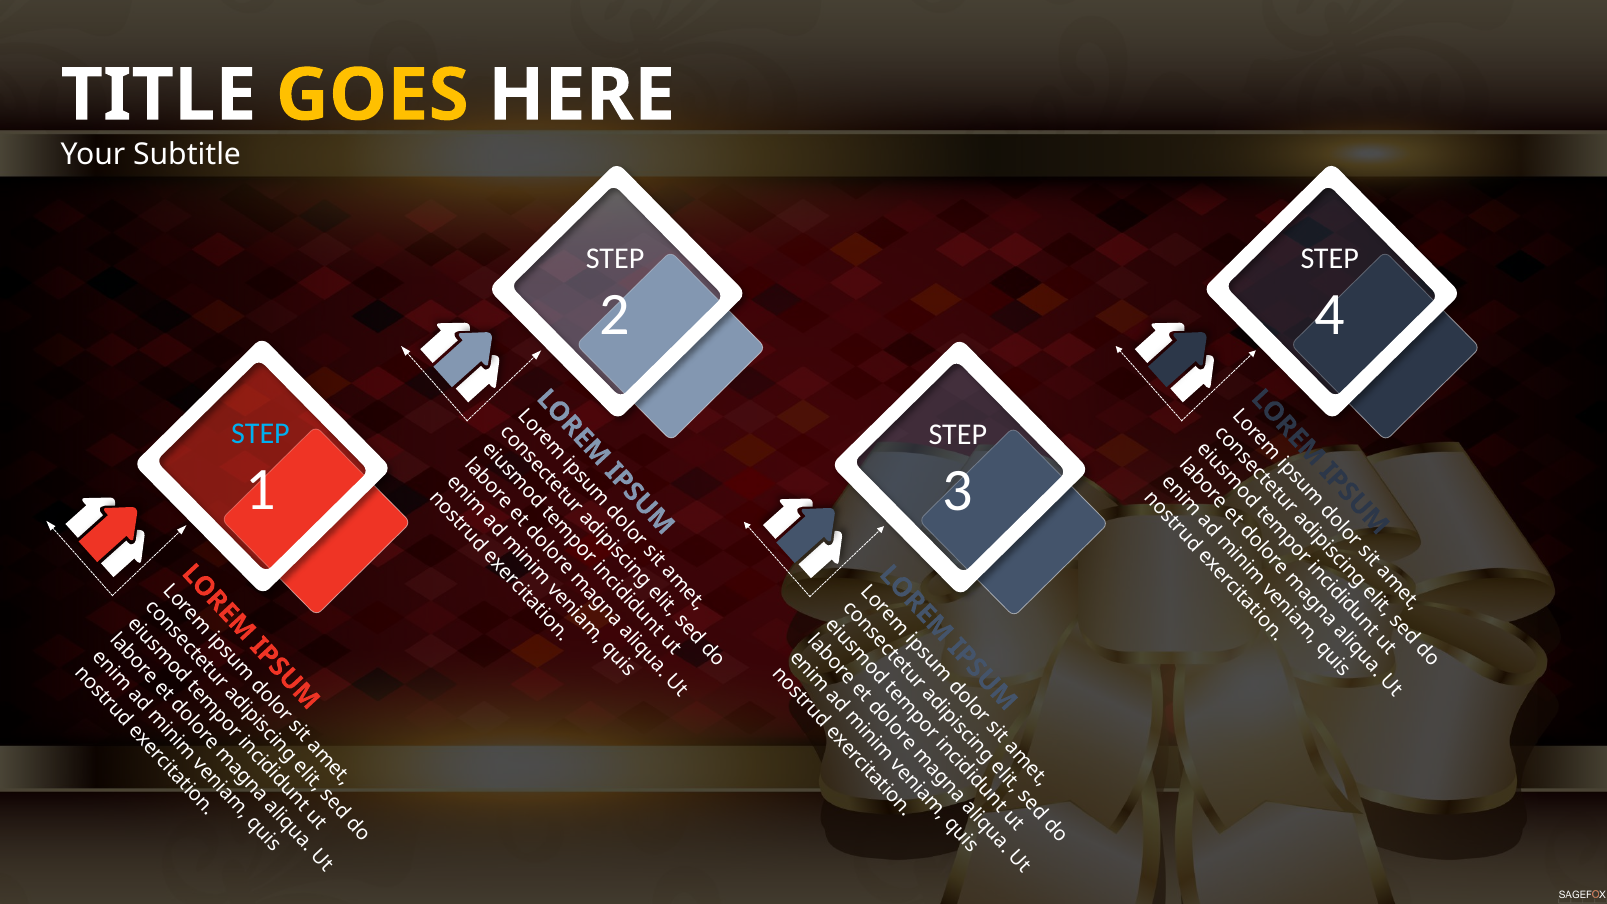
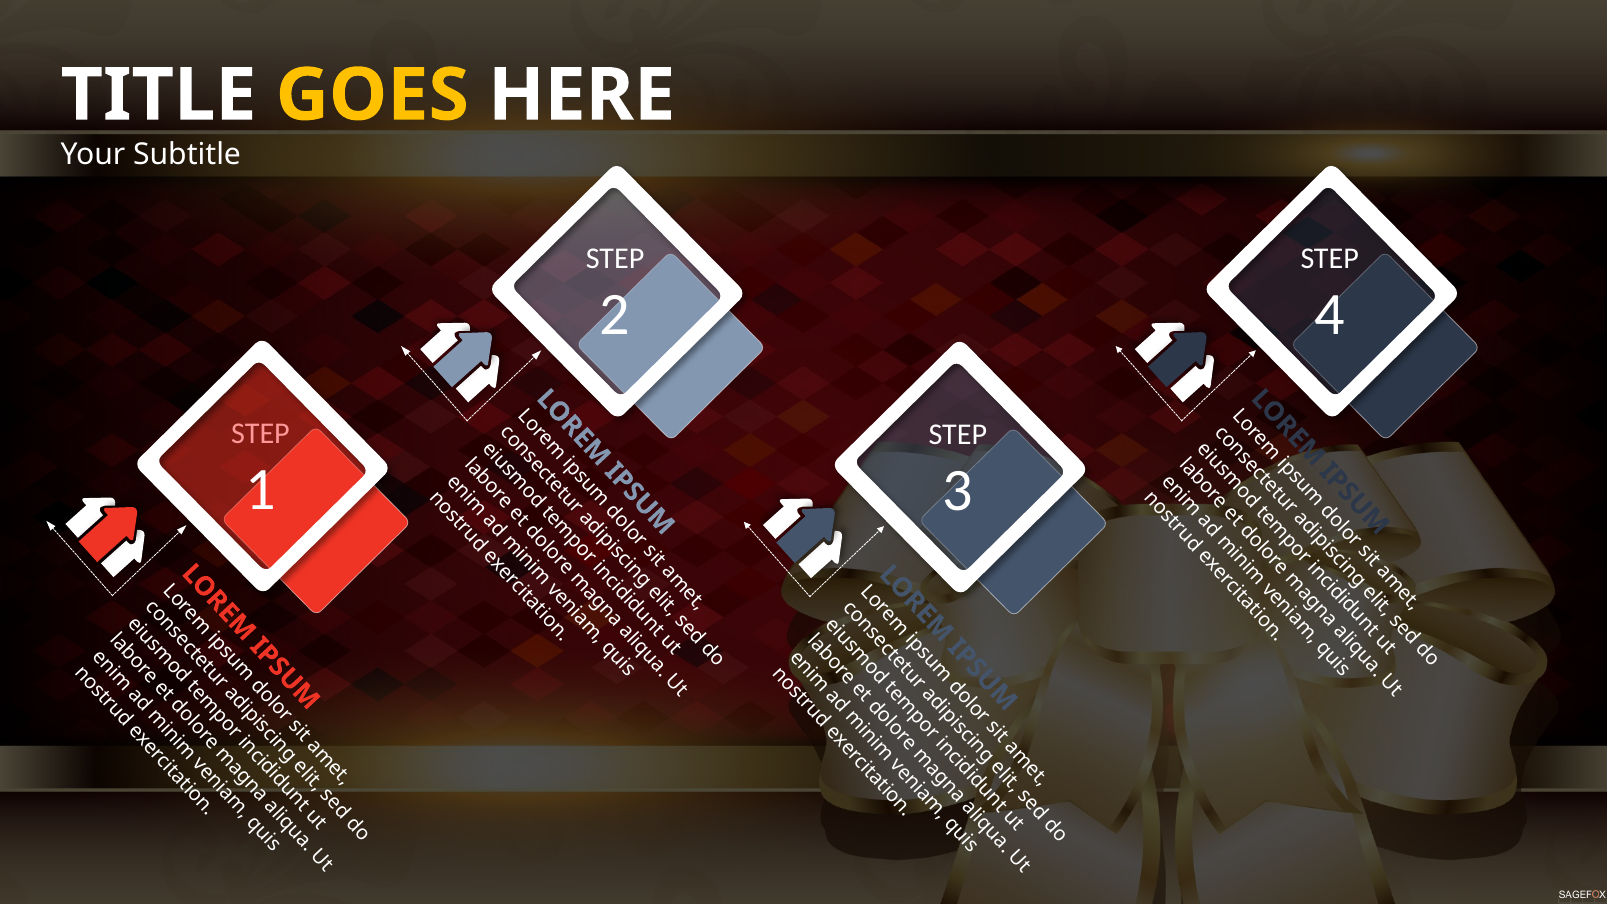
STEP colour: light blue -> pink (260, 433)
